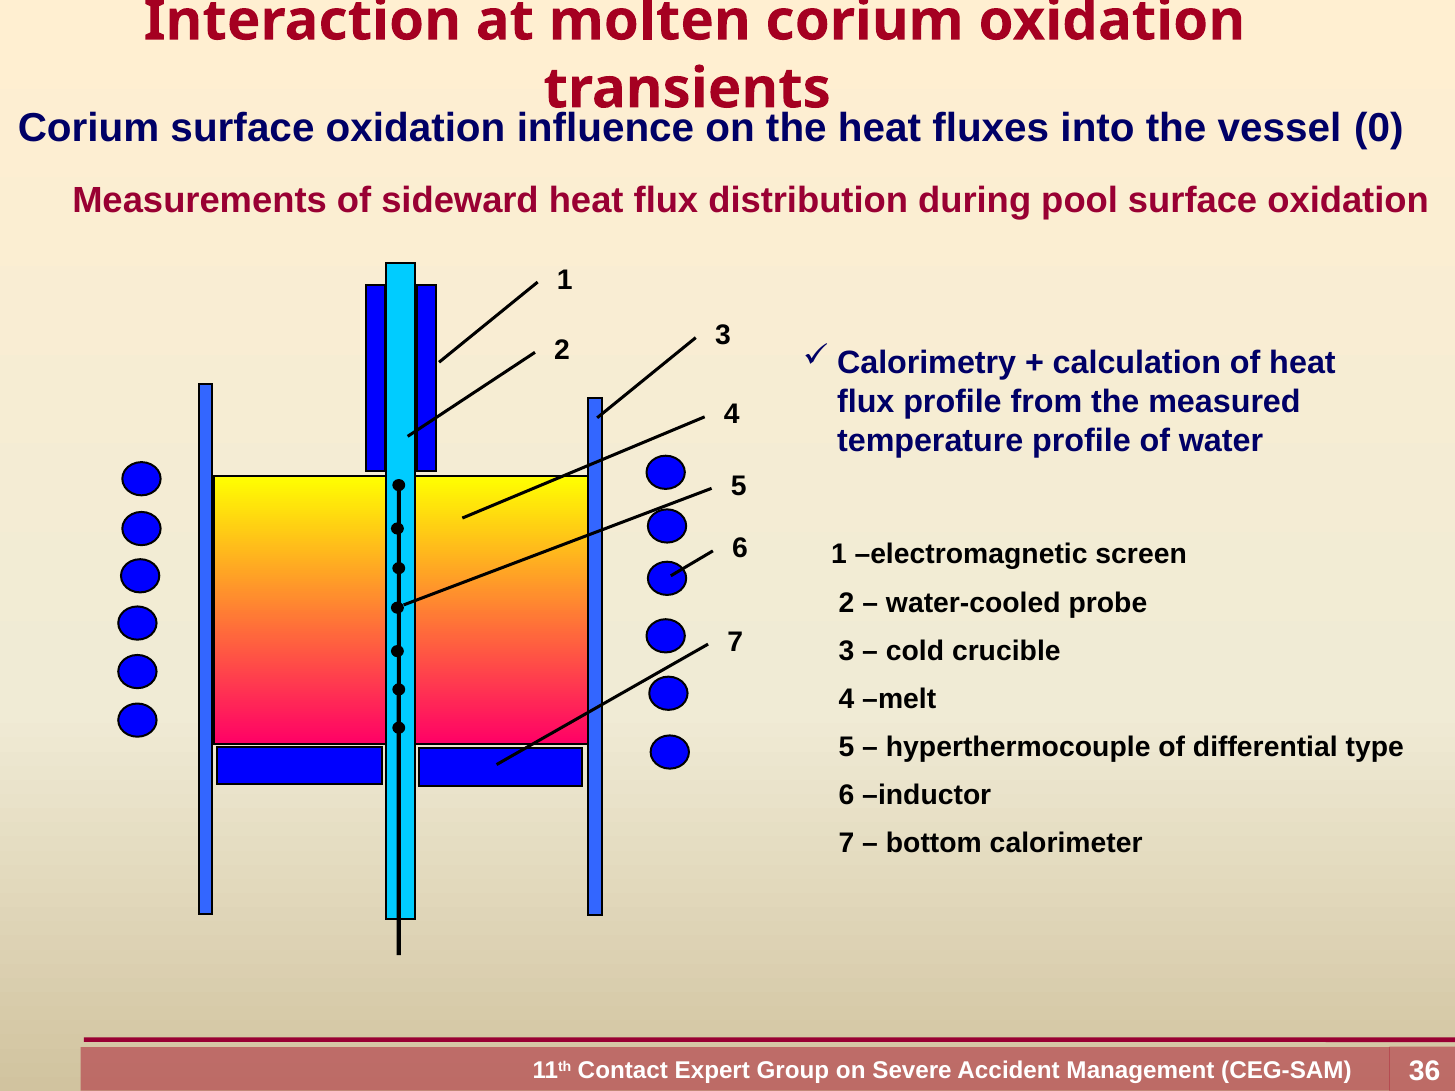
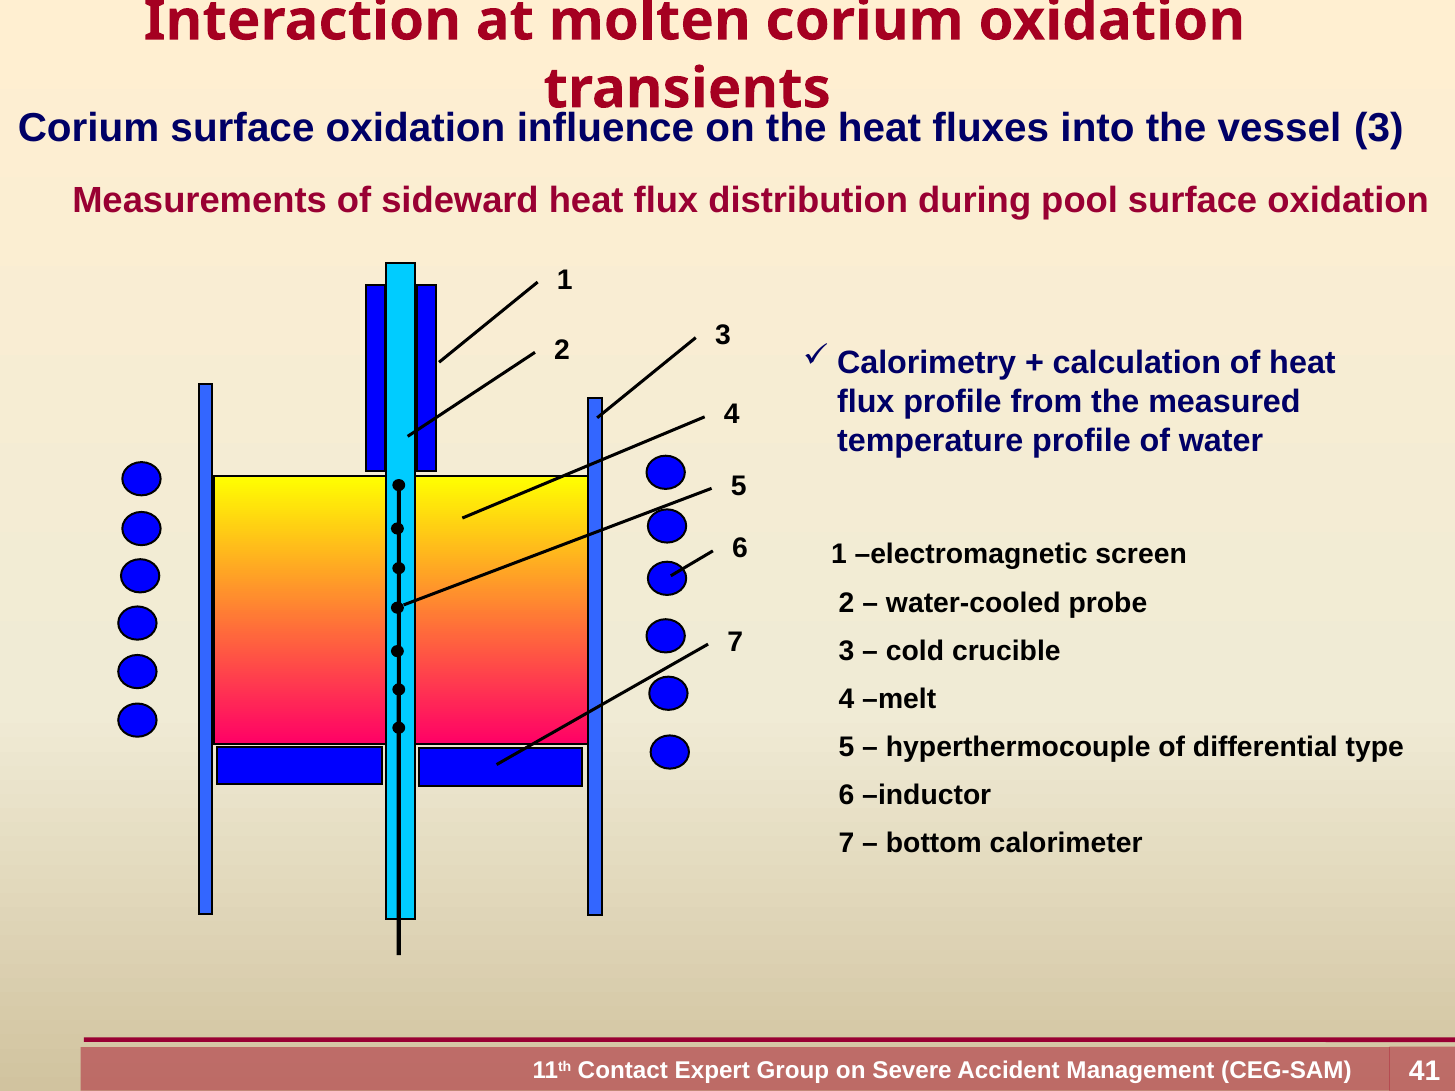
vessel 0: 0 -> 3 (1379, 128)
36: 36 -> 41 (1425, 1071)
